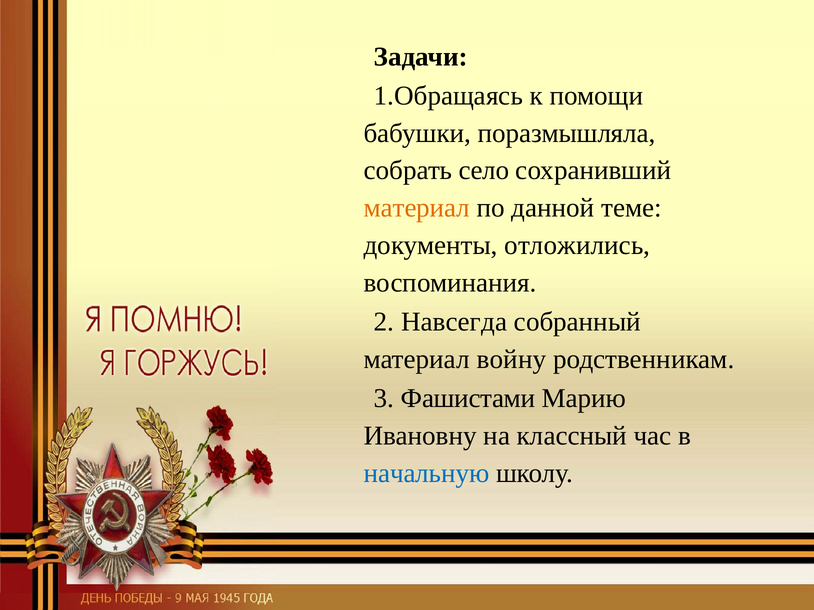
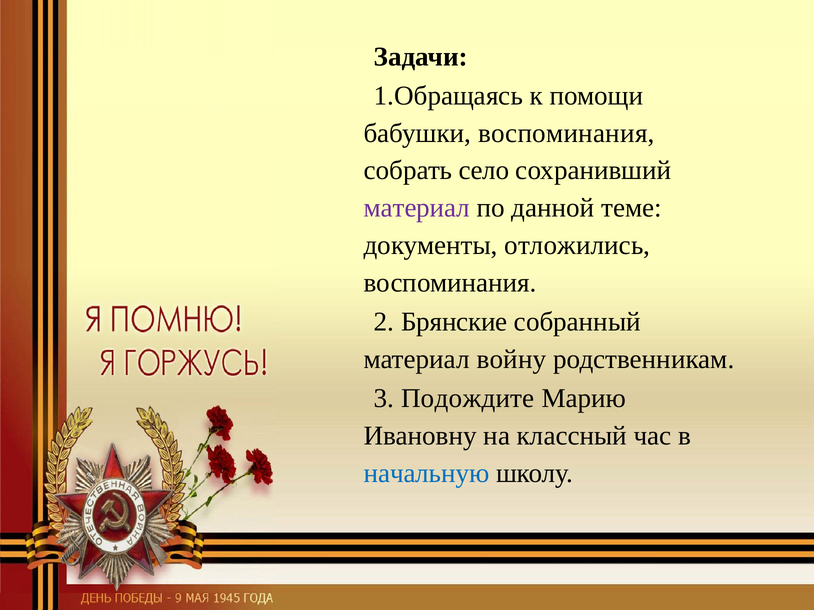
бабушки поразмышляла: поразмышляла -> воспоминания (566, 133)
материал colour: orange -> purple (417, 208)
Навсегда: Навсегда -> Брянские (454, 322)
Фашистами: Фашистами -> Подождите (468, 399)
